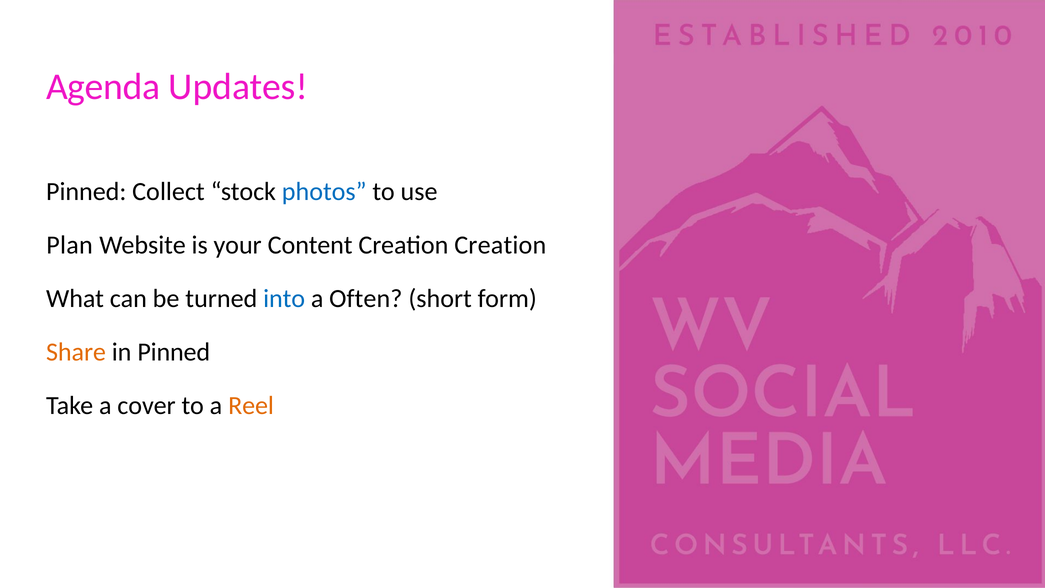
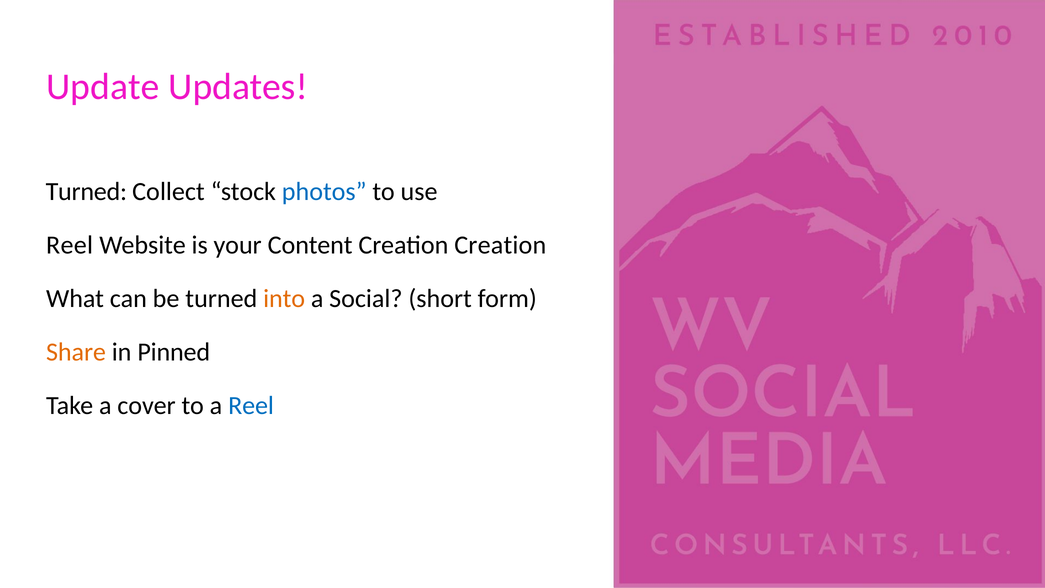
Agenda: Agenda -> Update (103, 87)
Pinned: Pinned -> Turned (86, 192)
Plan: Plan -> Reel (70, 245)
into colour: blue -> orange (284, 299)
Often: Often -> Social (366, 299)
Reel colour: orange -> blue (251, 406)
